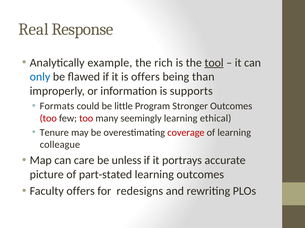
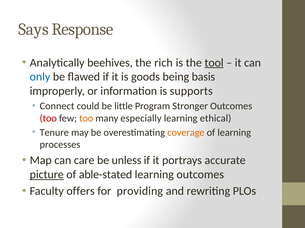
Real: Real -> Says (34, 29)
example: example -> beehives (110, 63)
is offers: offers -> goods (146, 77)
than: than -> basis (203, 77)
Formats: Formats -> Connect (57, 106)
too colour: red -> orange (86, 119)
seemingly: seemingly -> especially (141, 119)
coverage colour: red -> orange (186, 133)
colleague: colleague -> processes (60, 145)
picture underline: none -> present (47, 175)
part-stated: part-stated -> able-stated (106, 175)
redesigns: redesigns -> providing (140, 192)
